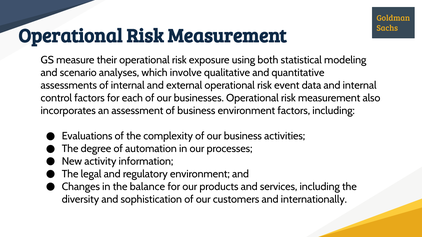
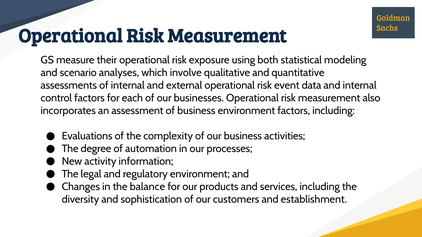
internationally: internationally -> establishment (314, 200)
